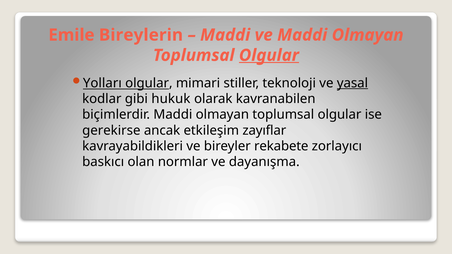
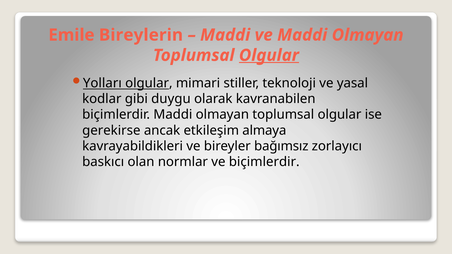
yasal underline: present -> none (352, 83)
hukuk: hukuk -> duygu (171, 99)
zayıflar: zayıflar -> almaya (264, 130)
rekabete: rekabete -> bağımsız (281, 146)
ve dayanışma: dayanışma -> biçimlerdir (264, 162)
